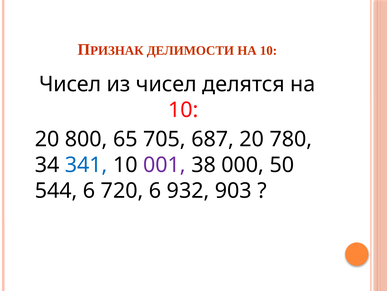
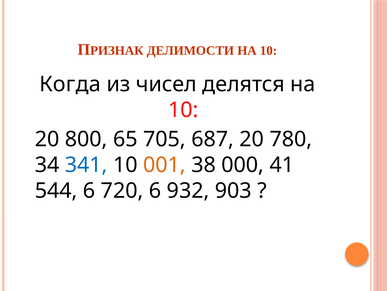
Чисел: Чисел -> Когда (70, 84)
001 colour: purple -> orange (164, 165)
50: 50 -> 41 (282, 165)
